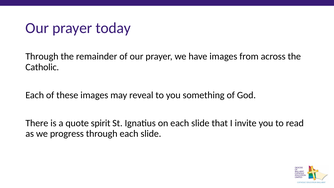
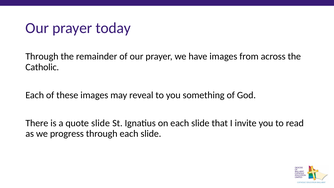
quote spirit: spirit -> slide (101, 123)
